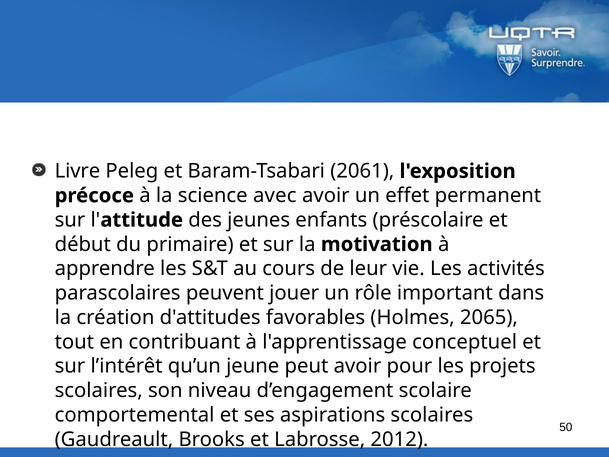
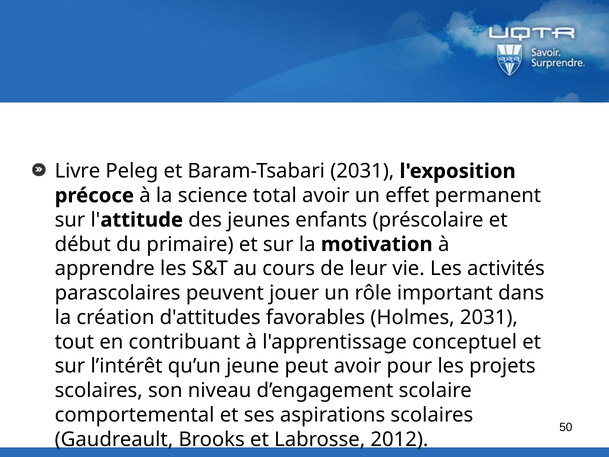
Baram-Tsabari 2061: 2061 -> 2031 (362, 171)
avec: avec -> total (275, 195)
Holmes 2065: 2065 -> 2031 (489, 317)
